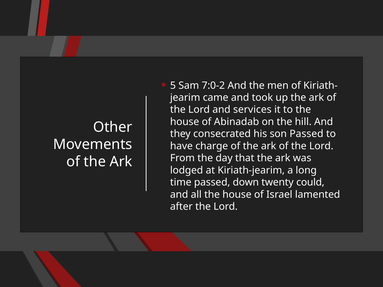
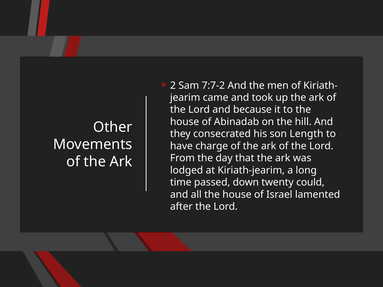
5: 5 -> 2 (173, 86)
7:0-2: 7:0-2 -> 7:7-2 (213, 86)
services: services -> because (252, 110)
son Passed: Passed -> Length (306, 134)
